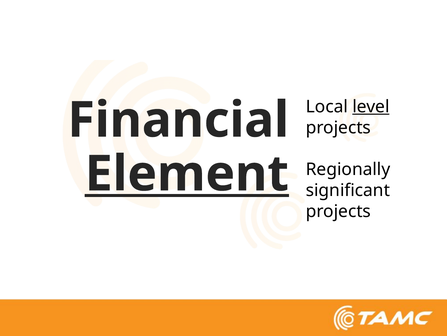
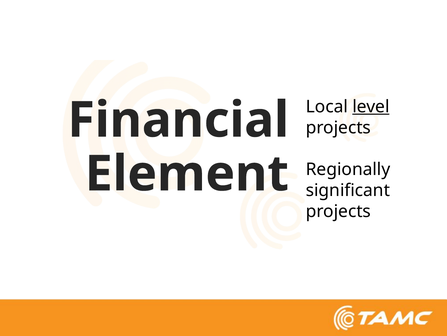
Element underline: present -> none (187, 174)
